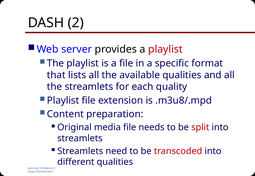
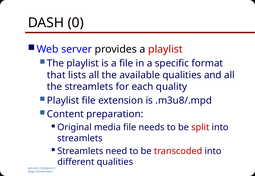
2: 2 -> 0 (76, 23)
